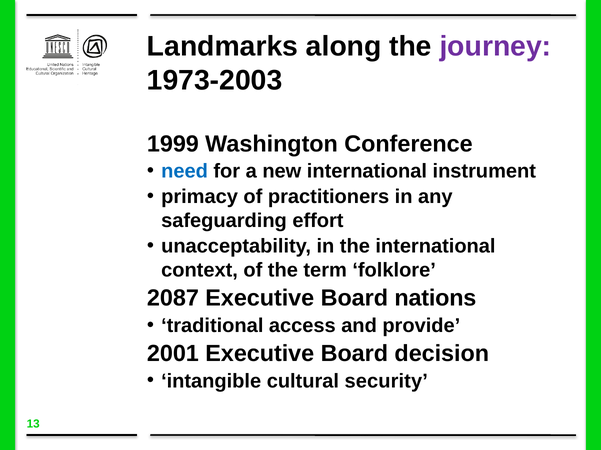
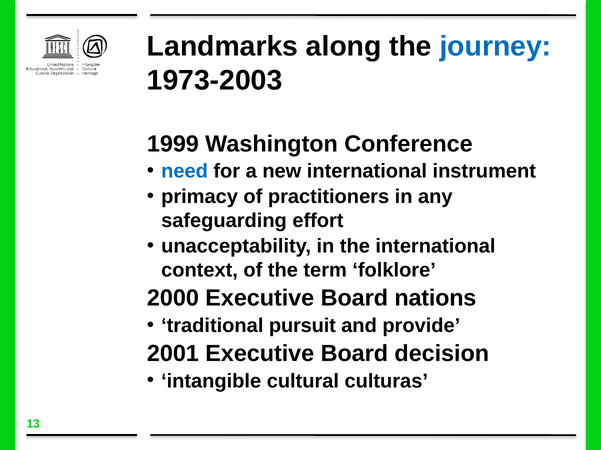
journey colour: purple -> blue (495, 46)
2087: 2087 -> 2000 (173, 299)
access: access -> pursuit (302, 326)
security: security -> culturas (386, 382)
